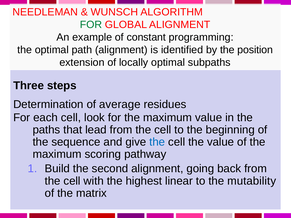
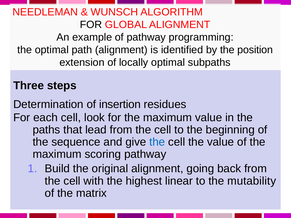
FOR colour: green -> black (91, 25)
of constant: constant -> pathway (146, 37)
average: average -> insertion (120, 105)
second: second -> original (110, 169)
